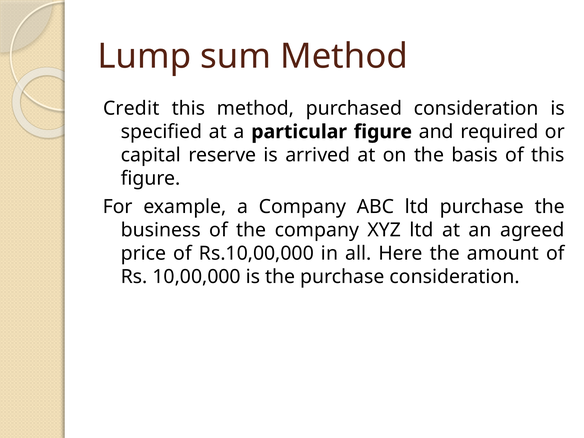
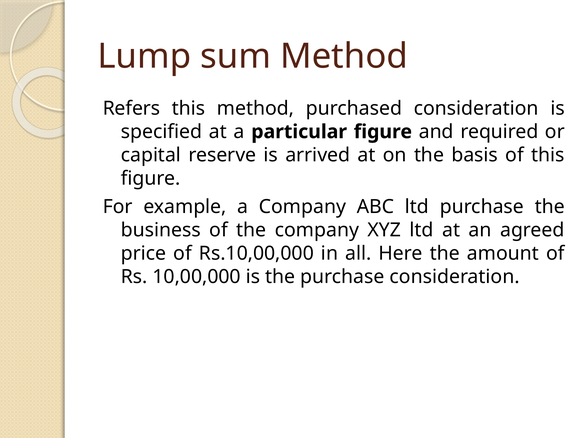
Credit: Credit -> Refers (131, 108)
